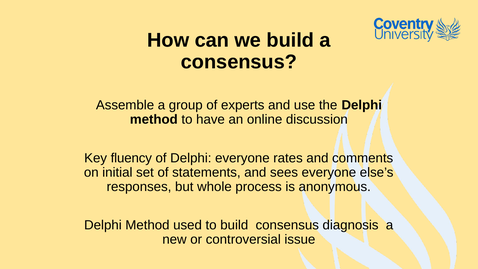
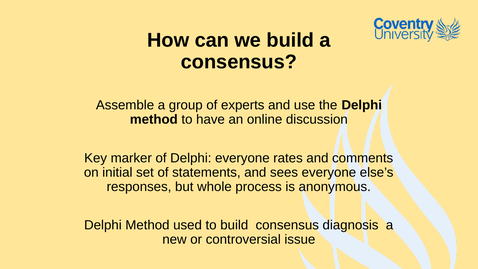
fluency: fluency -> marker (131, 158)
